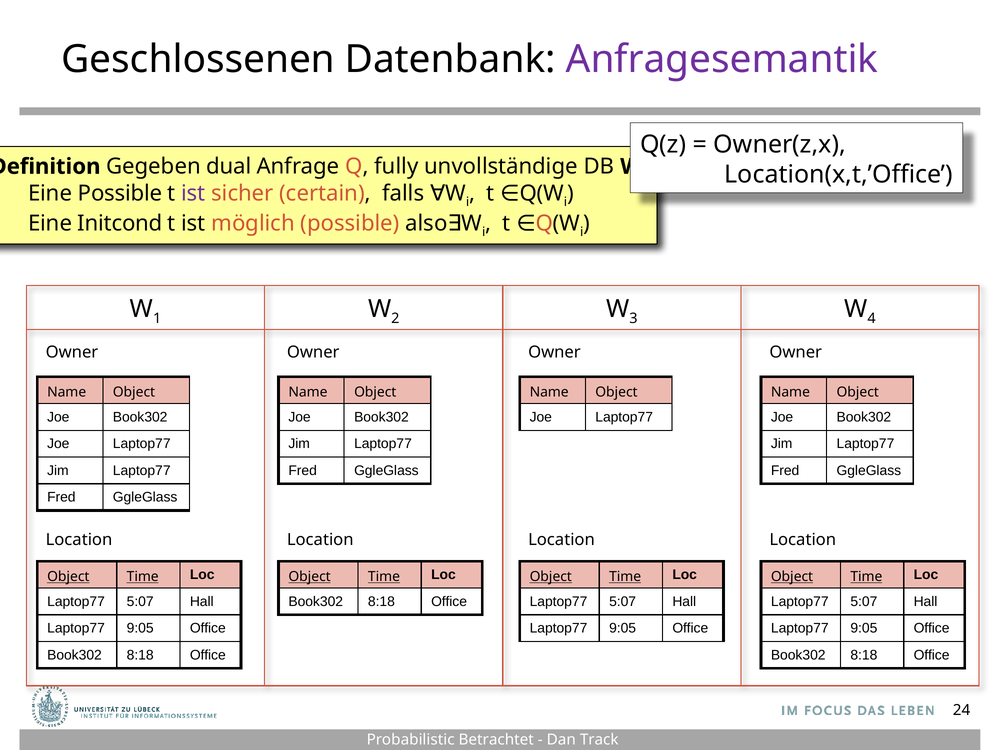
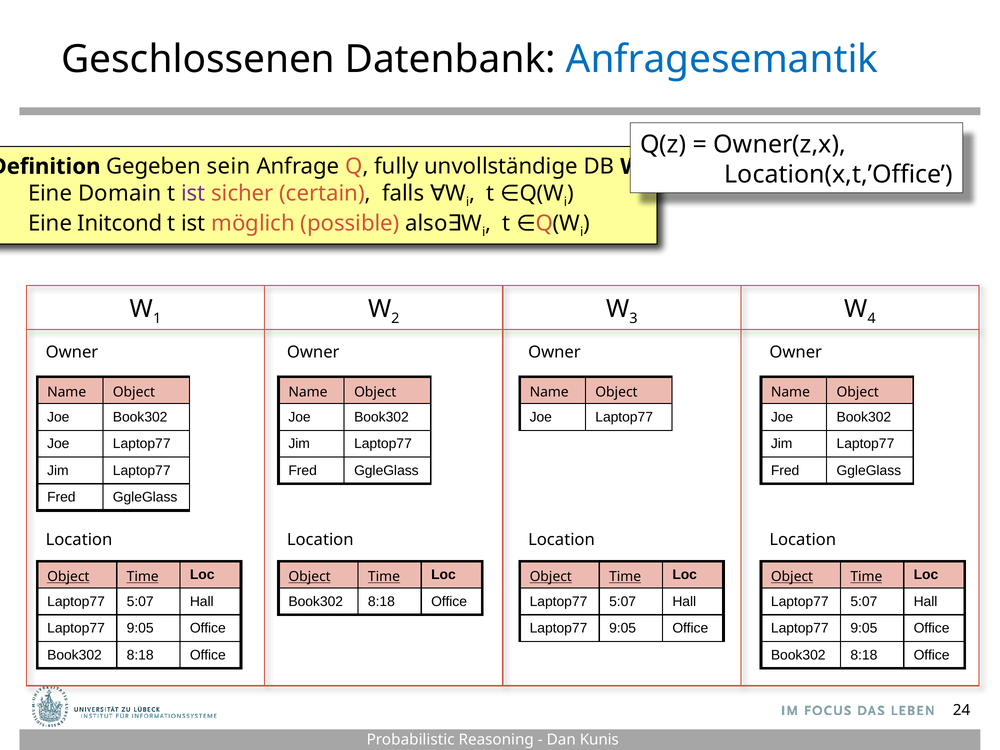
Anfragesemantik colour: purple -> blue (722, 60)
dual: dual -> sein (229, 167)
Eine Possible: Possible -> Domain (120, 193)
Betrachtet: Betrachtet -> Reasoning (496, 740)
Track: Track -> Kunis (599, 740)
